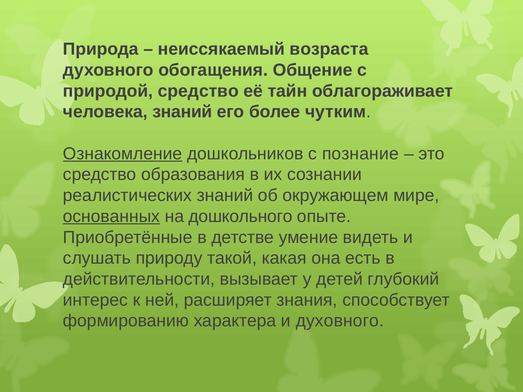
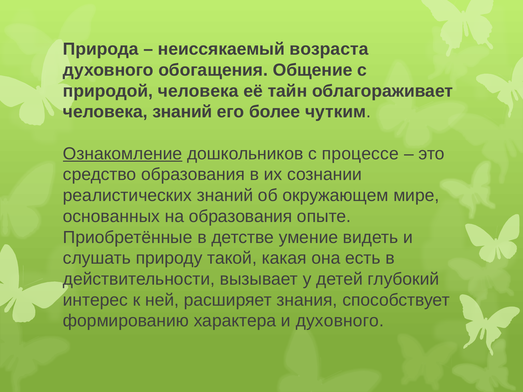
природой средство: средство -> человека (198, 91)
познание: познание -> процессе (360, 154)
основанных underline: present -> none (111, 216)
на дошкольного: дошкольного -> образования (241, 216)
